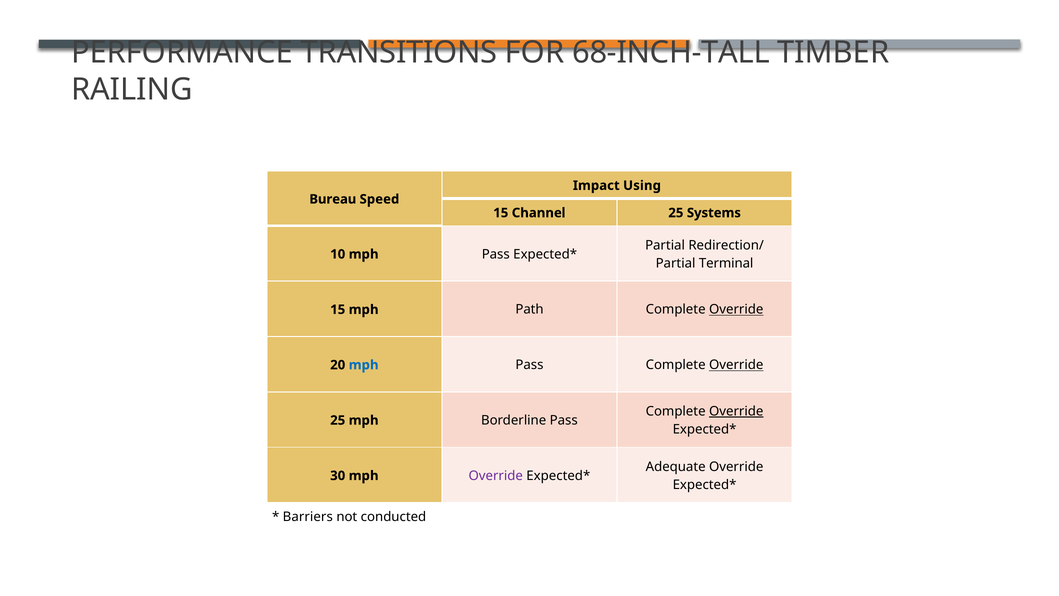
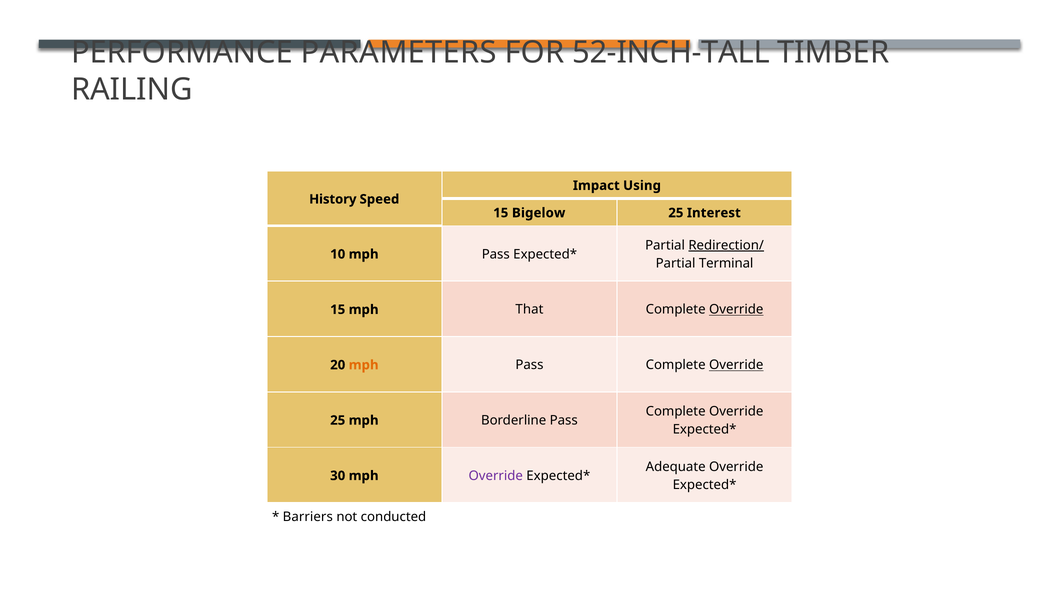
TRANSITIONS: TRANSITIONS -> PARAMETERS (399, 52)
68-INCH-TALL: 68-INCH-TALL -> 52-INCH-TALL (671, 52)
Bureau: Bureau -> History (333, 199)
Channel: Channel -> Bigelow (539, 213)
Systems: Systems -> Interest (714, 213)
Redirection/ underline: none -> present (726, 245)
Path: Path -> That (529, 309)
mph colour: blue -> orange (364, 365)
Override underline: present -> none (736, 411)
